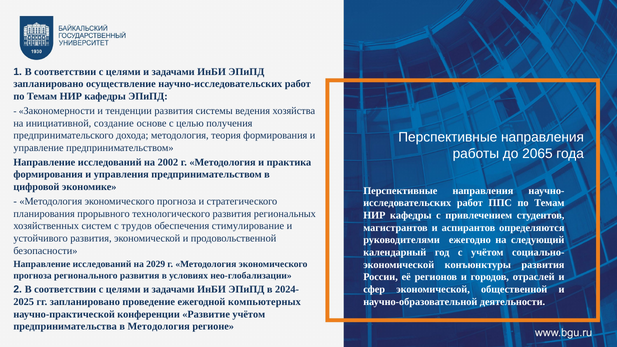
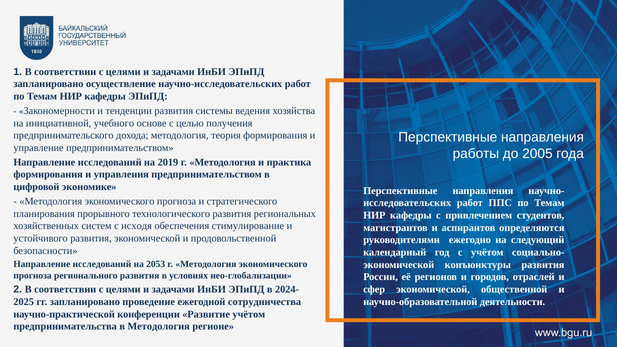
создание: создание -> учебного (114, 123)
2065: 2065 -> 2005 (537, 154)
2002: 2002 -> 2019 (168, 162)
трудов: трудов -> исходя (137, 226)
2029: 2029 -> 2053 (156, 264)
компьютерных: компьютерных -> сотрудничества (265, 302)
